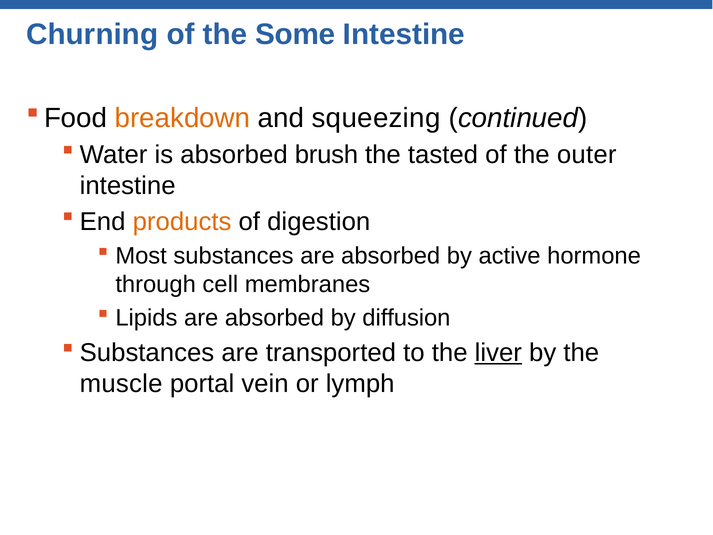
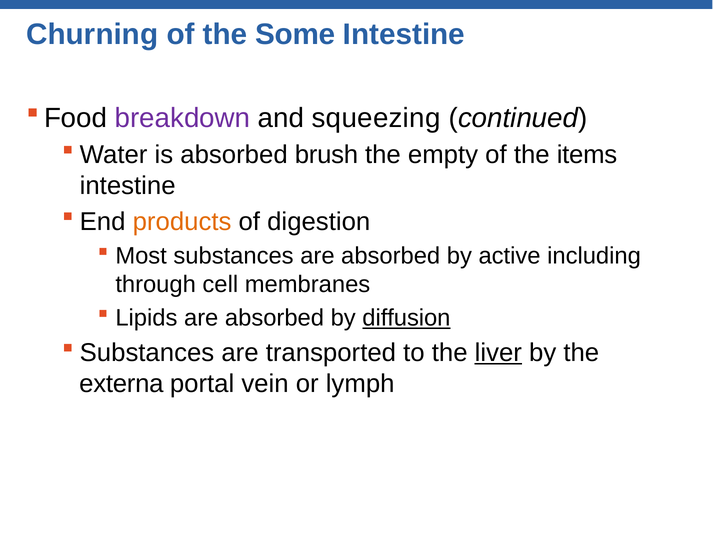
breakdown colour: orange -> purple (183, 118)
tasted: tasted -> empty (443, 155)
outer: outer -> items (587, 155)
hormone: hormone -> including (594, 256)
diffusion underline: none -> present (406, 318)
muscle: muscle -> externa (121, 384)
